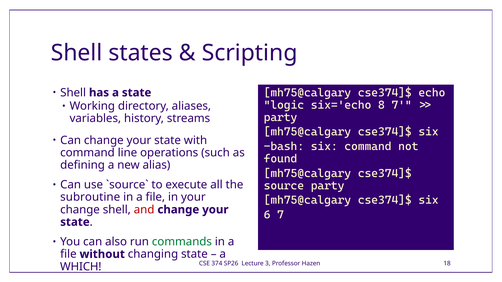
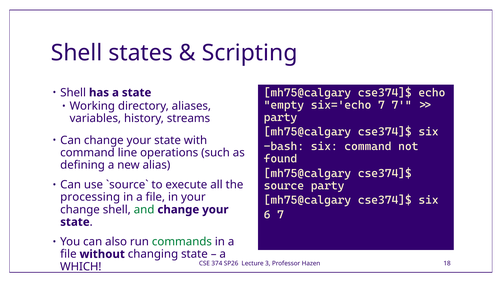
logic: logic -> empty (284, 105)
six='echo 8: 8 -> 7 (381, 105)
subroutine: subroutine -> processing (90, 197)
and colour: red -> green (144, 210)
